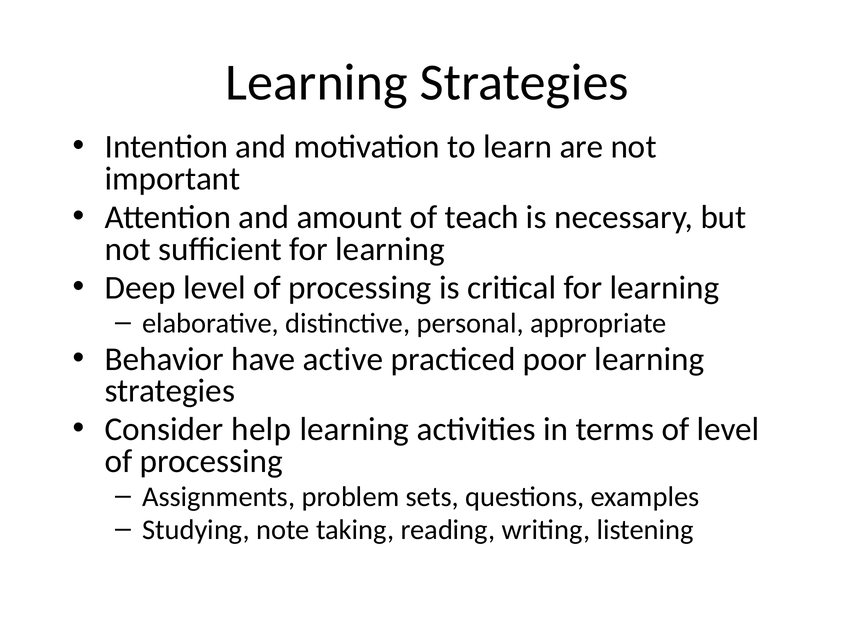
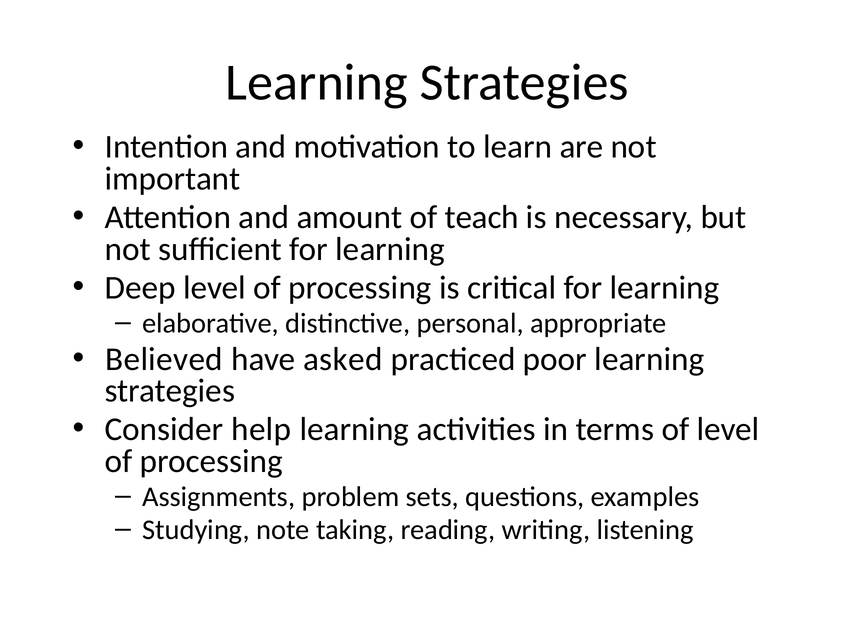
Behavior: Behavior -> Believed (164, 359)
active: active -> asked (343, 359)
